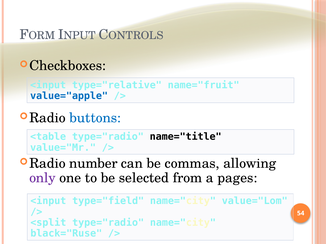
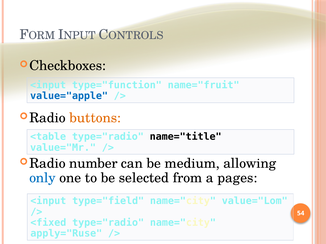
type="relative: type="relative -> type="function (117, 85)
buttons colour: blue -> orange (95, 118)
commas: commas -> medium (192, 164)
only colour: purple -> blue (42, 178)
<split: <split -> <fixed (48, 223)
black="Ruse: black="Ruse -> apply="Ruse (66, 234)
